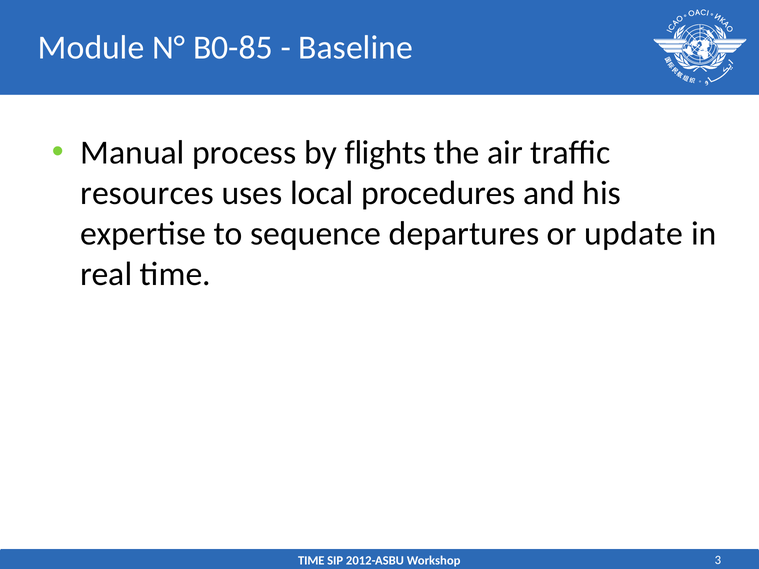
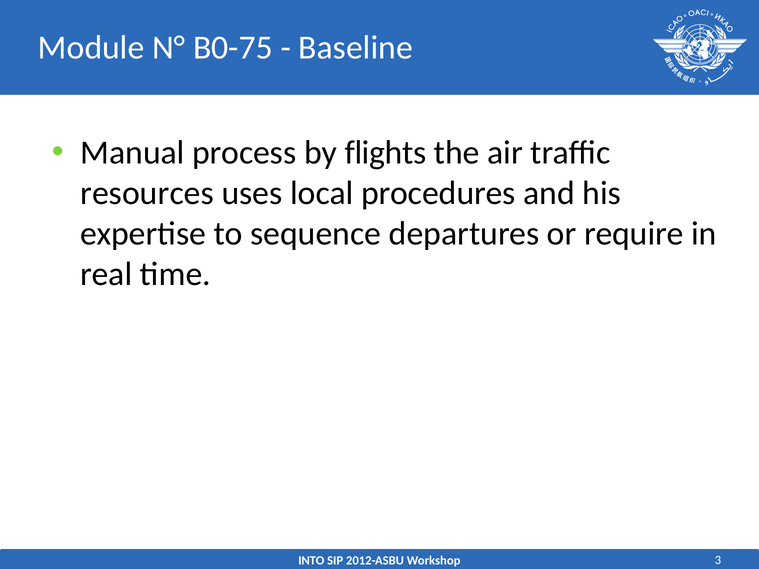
B0-85: B0-85 -> B0-75 (233, 48)
update: update -> require (634, 234)
TIME: TIME -> INTO (311, 561)
